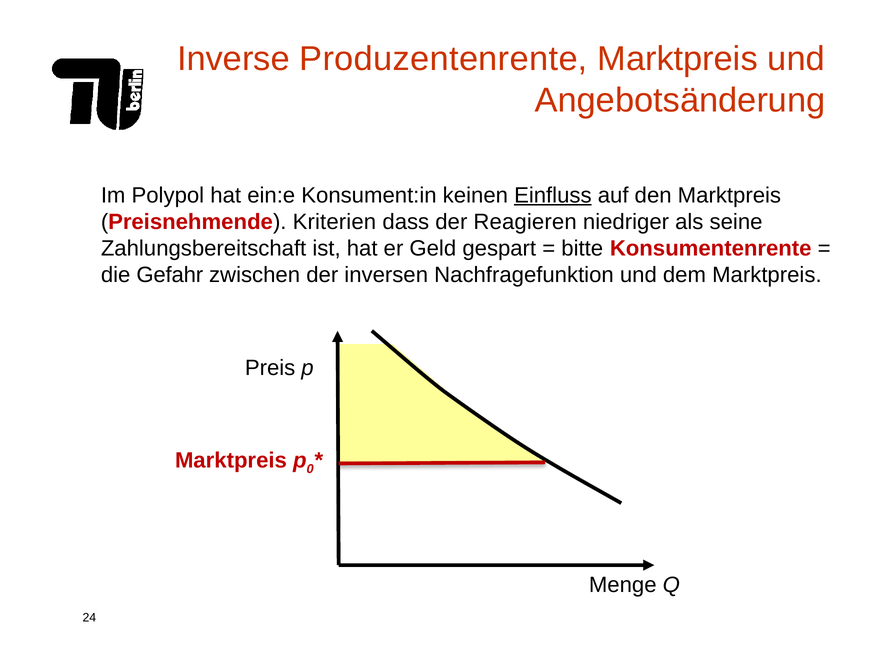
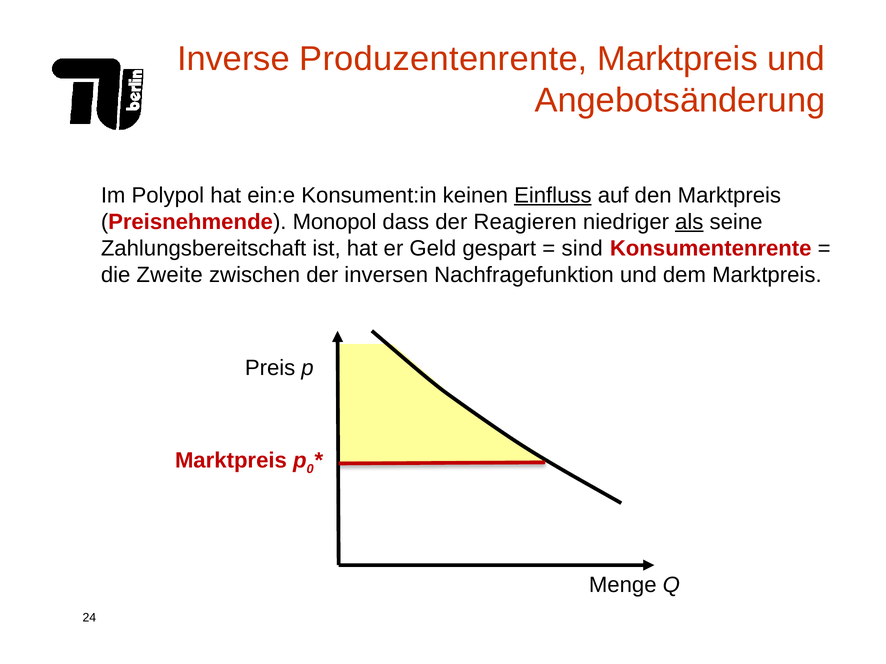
Kriterien: Kriterien -> Monopol (335, 222)
als underline: none -> present (689, 222)
bitte: bitte -> sind (582, 249)
Gefahr: Gefahr -> Zweite (170, 275)
